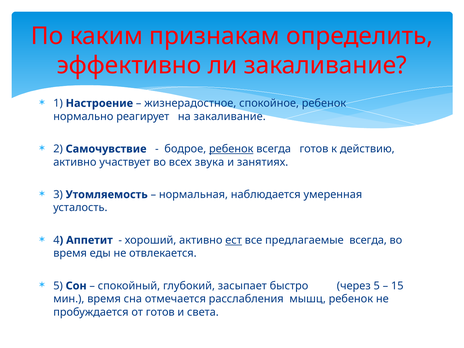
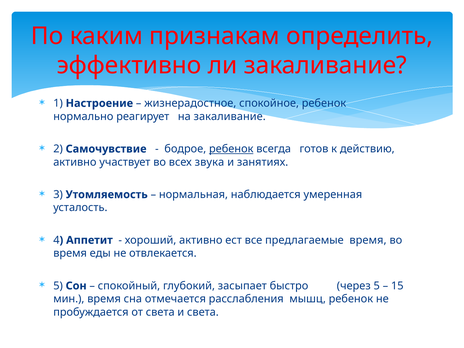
ест underline: present -> none (234, 240)
предлагаемые всегда: всегда -> время (368, 240)
от готов: готов -> света (160, 312)
